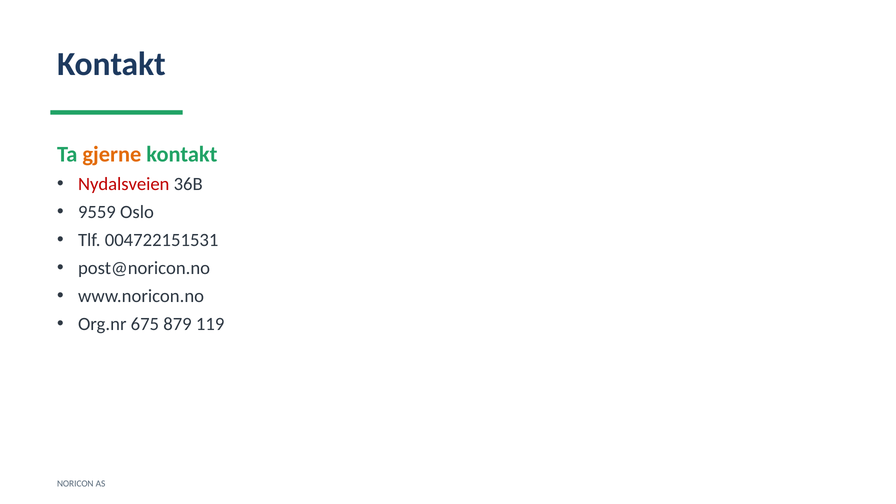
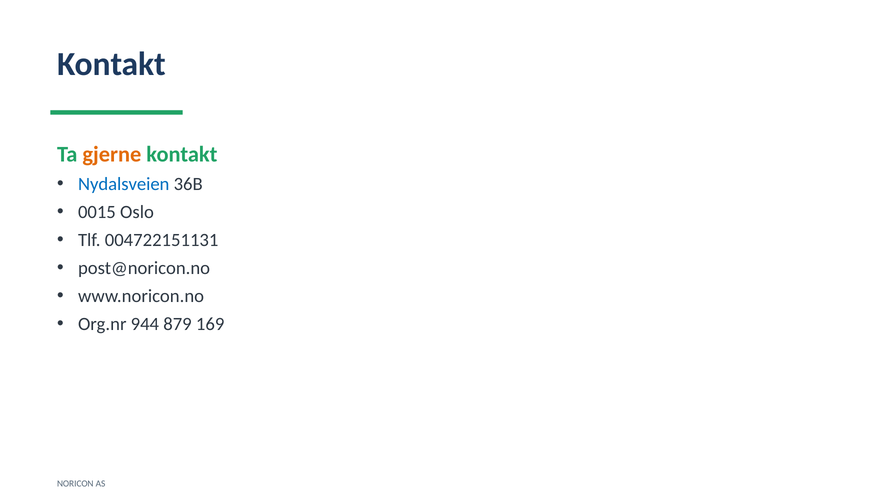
Nydalsveien colour: red -> blue (124, 184)
9559: 9559 -> 0015 (97, 212)
004722151531: 004722151531 -> 004722151131 (162, 240)
675: 675 -> 944 (145, 324)
119: 119 -> 169 (210, 324)
